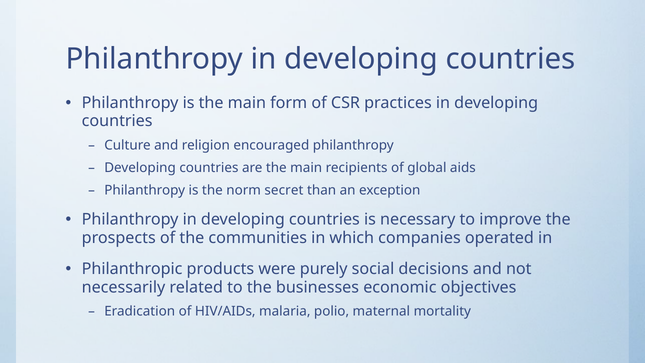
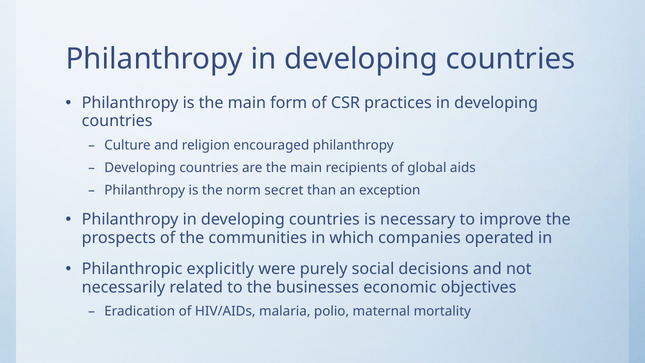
products: products -> explicitly (220, 269)
